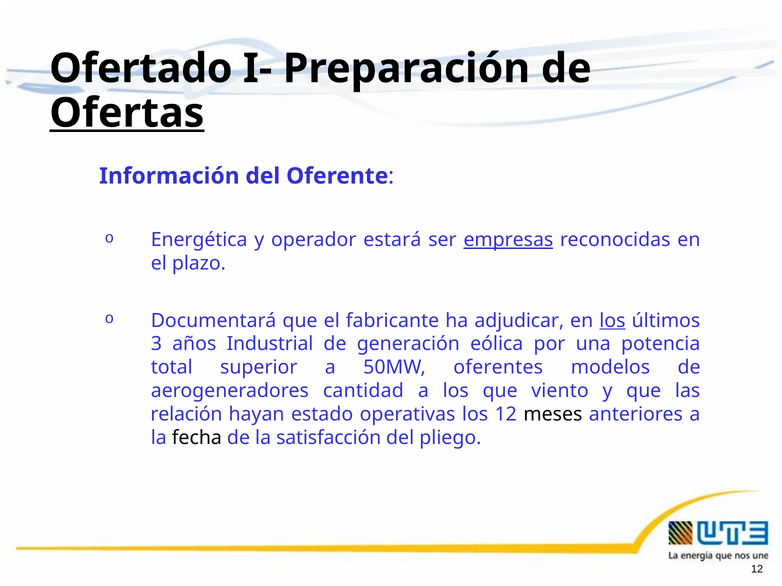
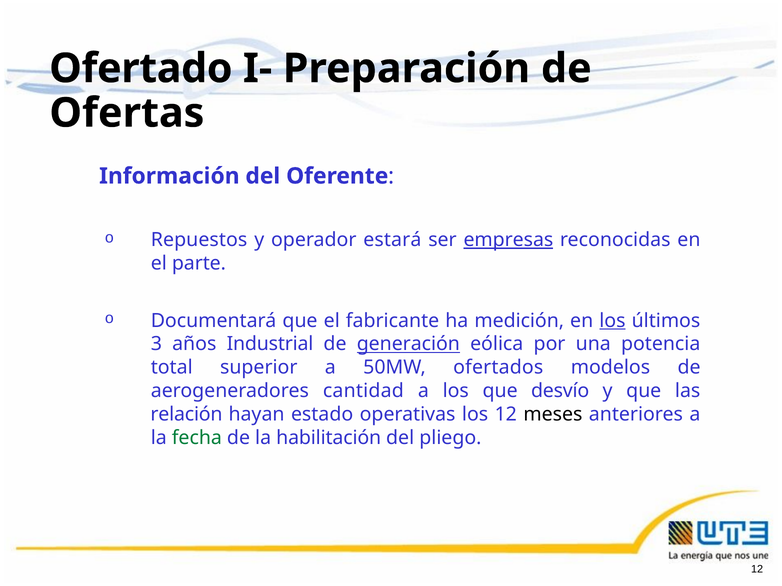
Ofertas underline: present -> none (127, 113)
Energética: Energética -> Repuestos (199, 240)
plazo: plazo -> parte (199, 264)
adjudicar: adjudicar -> medición (519, 321)
generación underline: none -> present (408, 344)
oferentes: oferentes -> ofertados (498, 368)
viento: viento -> desvío (560, 391)
fecha colour: black -> green (197, 438)
satisfacción: satisfacción -> habilitación (329, 438)
